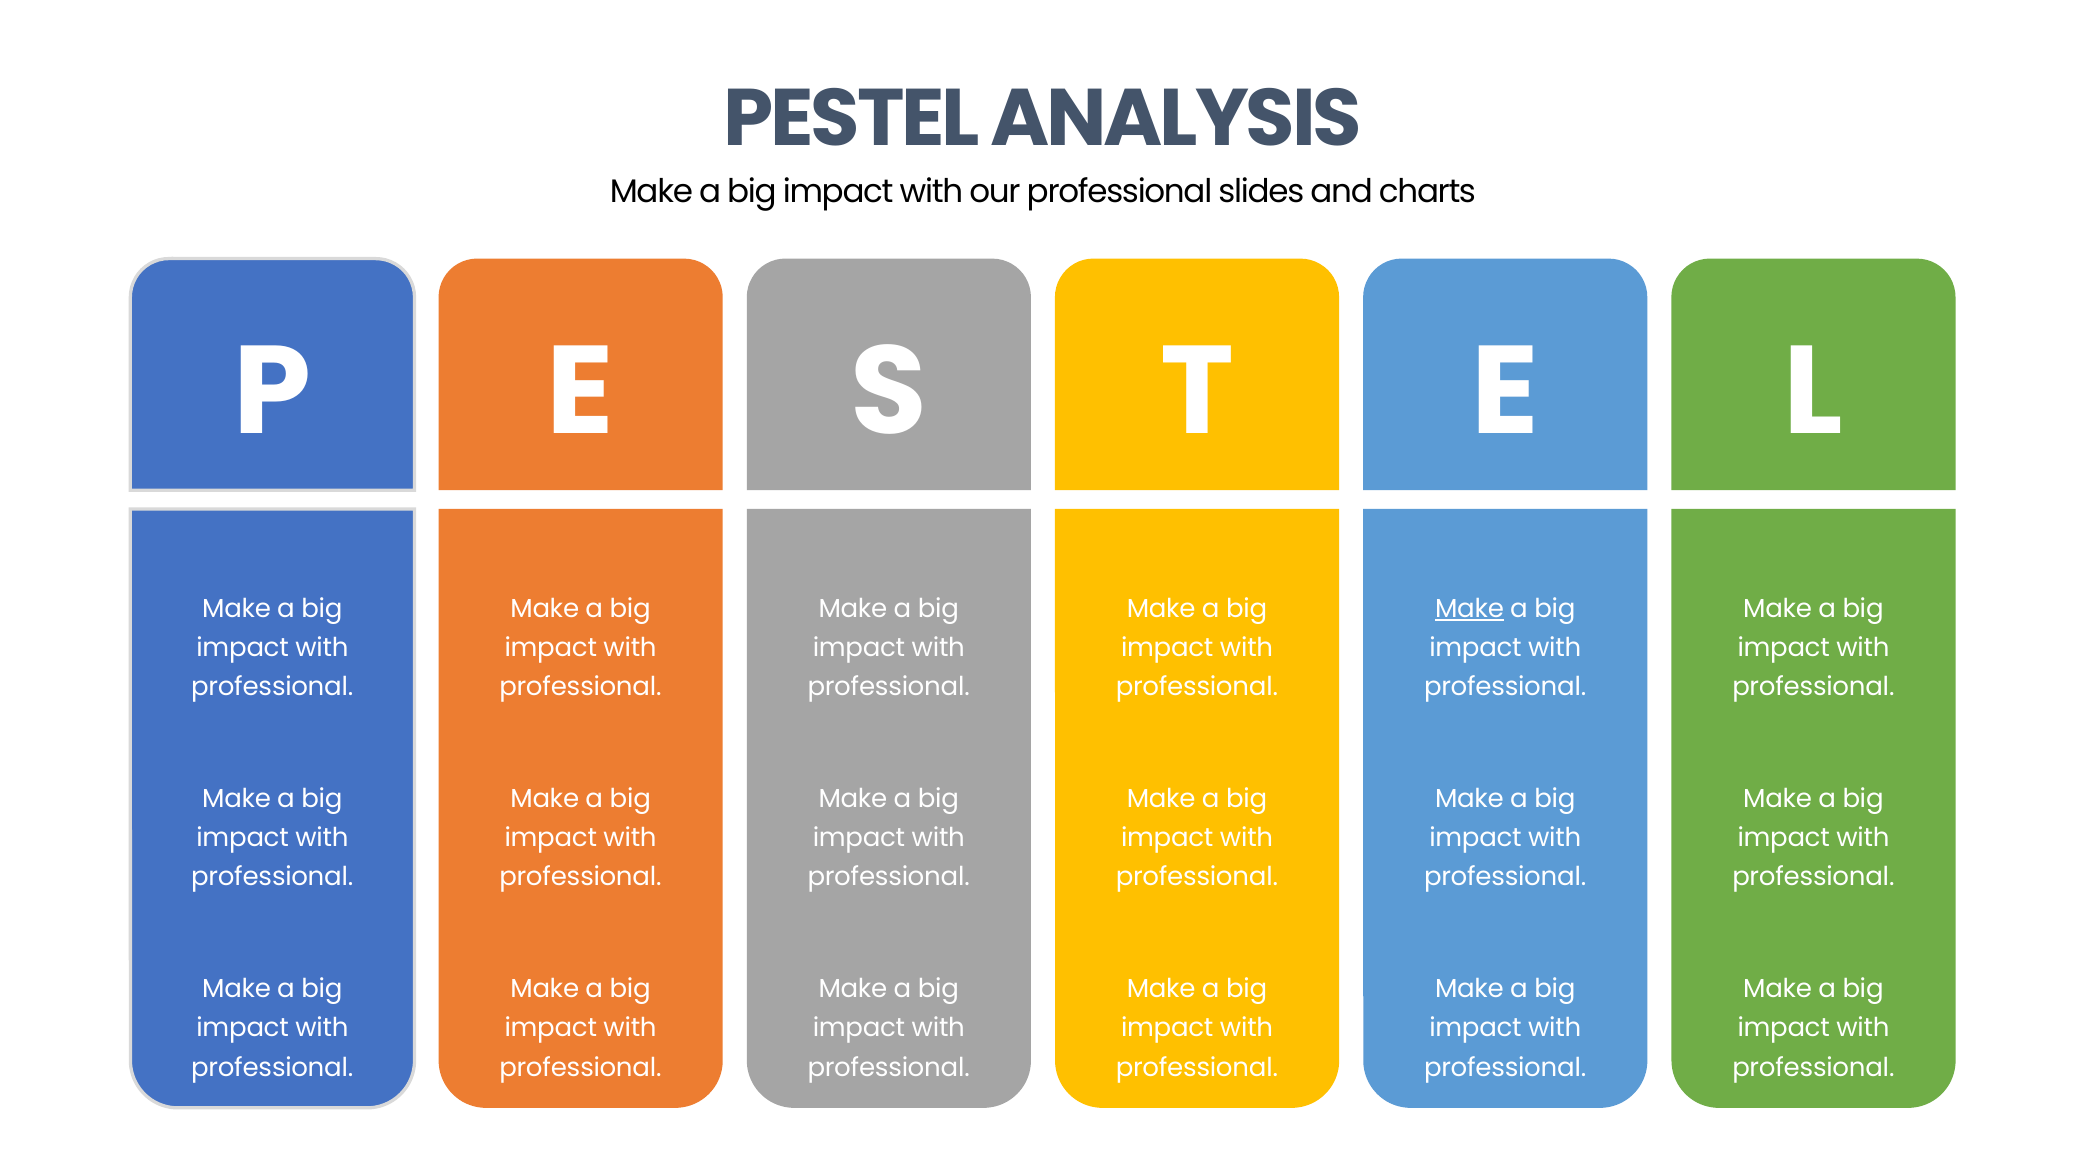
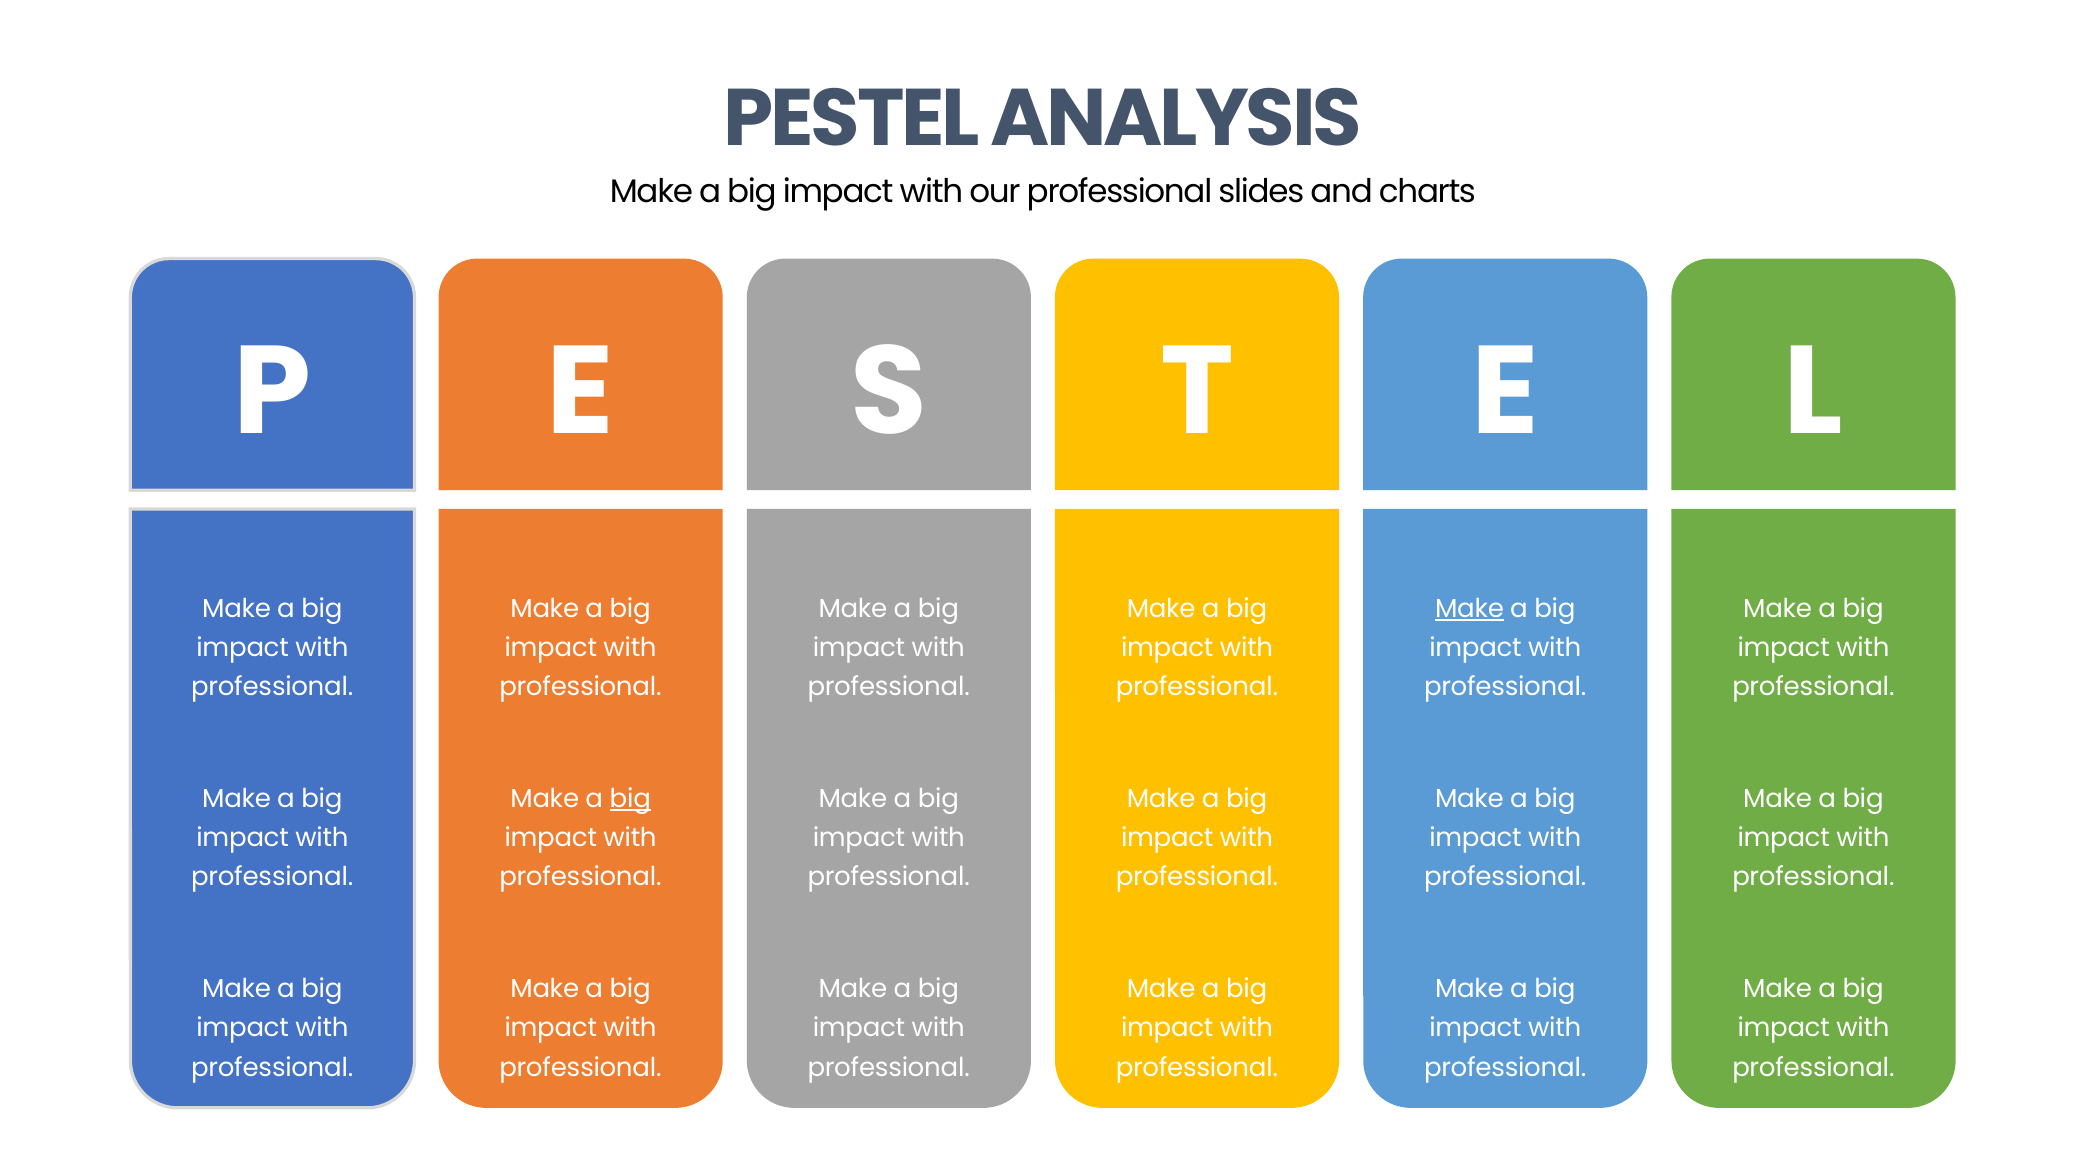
big underline: none -> present (630, 799)
